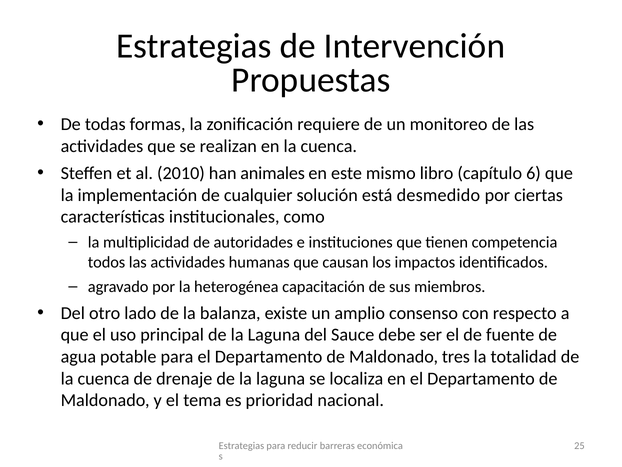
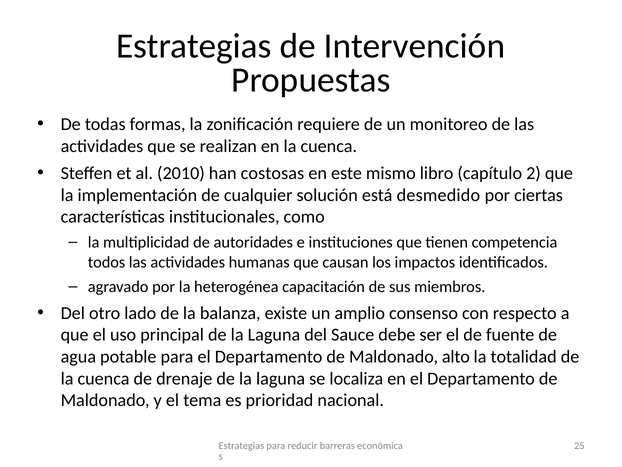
animales: animales -> costosas (272, 173)
6: 6 -> 2 (533, 173)
tres: tres -> alto (456, 356)
